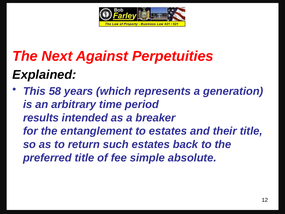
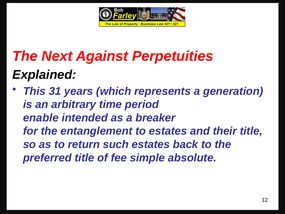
58: 58 -> 31 (55, 91)
results: results -> enable (41, 118)
